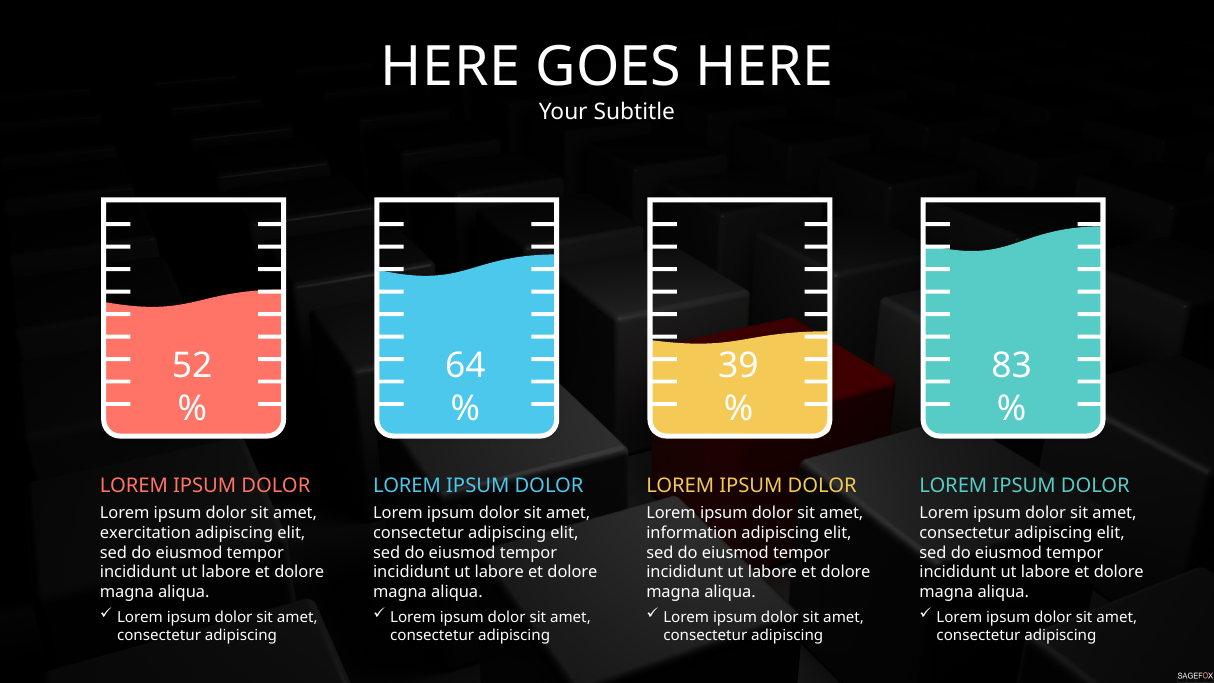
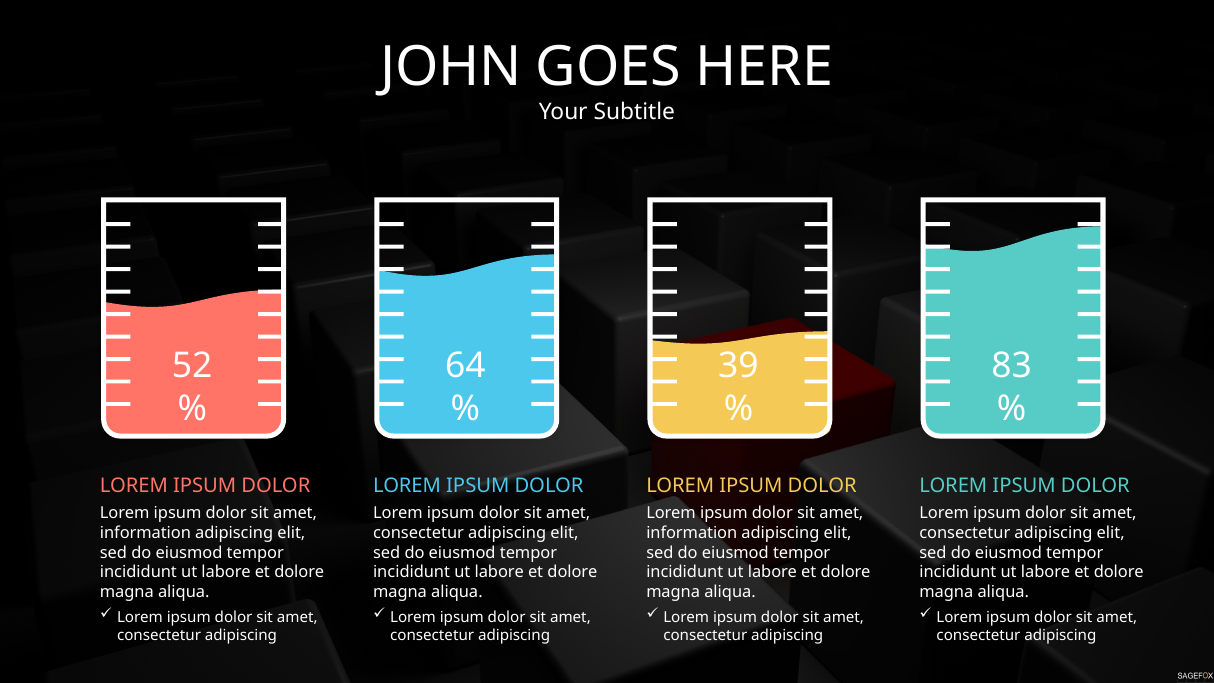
HERE: HERE -> JOHN (451, 67)
exercitation: exercitation -> information (145, 533)
